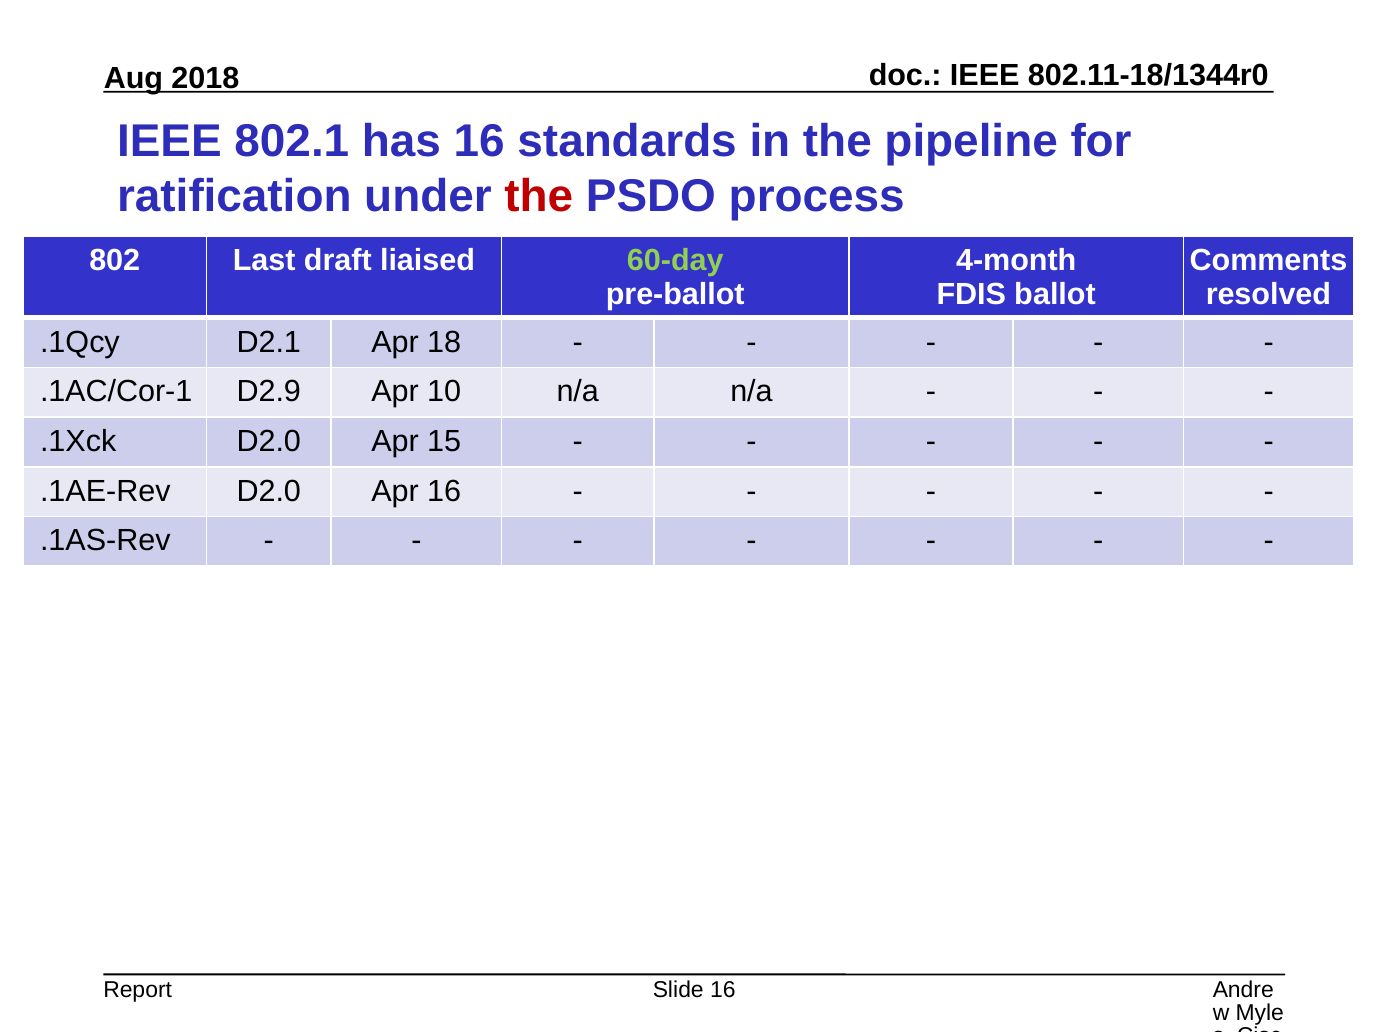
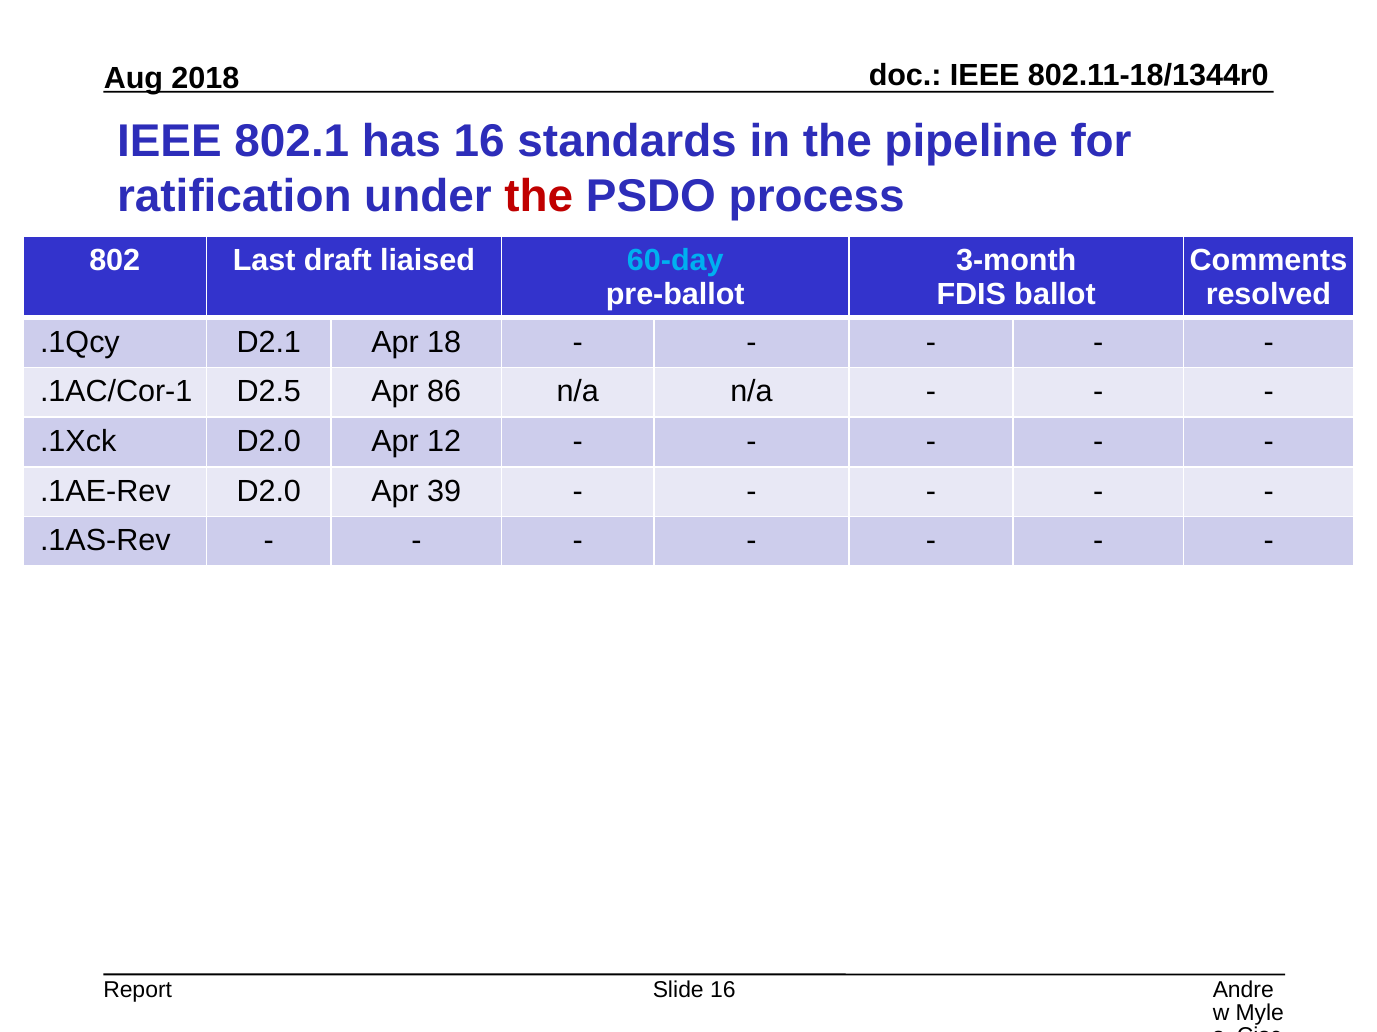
60-day colour: light green -> light blue (675, 261)
4-month: 4-month -> 3-month (1016, 261)
D2.9: D2.9 -> D2.5 (269, 392)
10: 10 -> 86 (444, 392)
15: 15 -> 12 (444, 442)
Apr 16: 16 -> 39 (444, 491)
